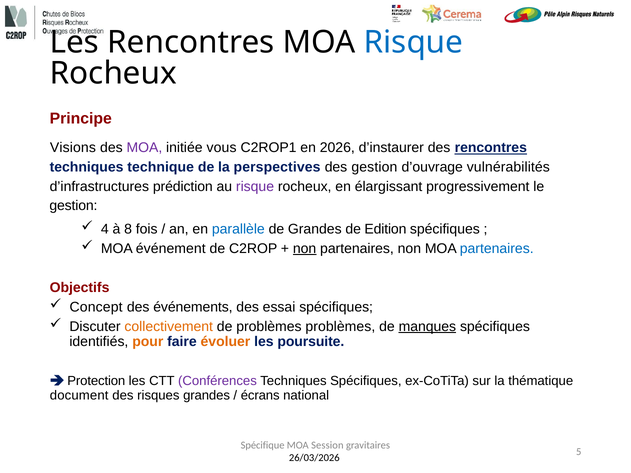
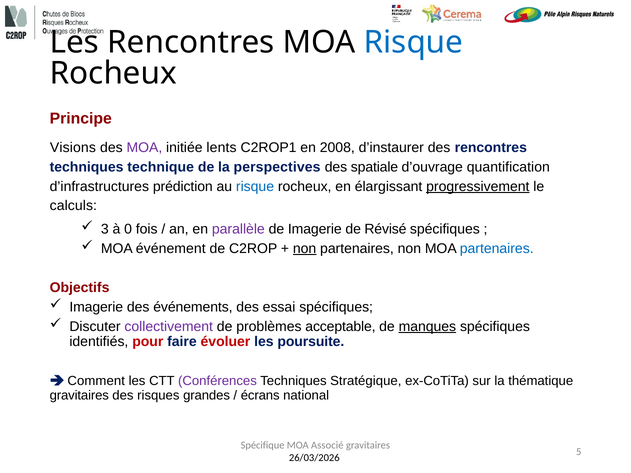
vous: vous -> lents (222, 148)
2026: 2026 -> 2008 (337, 148)
rencontres underline: present -> none (491, 148)
des gestion: gestion -> spatiale (375, 167)
vulnérabilités: vulnérabilités -> quantification (508, 167)
risque colour: purple -> blue (255, 186)
progressivement underline: none -> present (478, 186)
gestion: gestion -> calculs (73, 206)
4: 4 -> 3 (105, 229)
8: 8 -> 0 (128, 229)
parallèle colour: blue -> purple (238, 229)
de Grandes: Grandes -> Imagerie (315, 229)
Edition: Edition -> Révisé (385, 229)
Concept: Concept -> Imagerie (96, 307)
collectivement colour: orange -> purple (169, 327)
problèmes problèmes: problèmes -> acceptable (340, 327)
pour colour: orange -> red (148, 342)
évoluer colour: orange -> red (225, 342)
Protection: Protection -> Comment (96, 381)
Techniques Spécifiques: Spécifiques -> Stratégique (366, 381)
document: document -> gravitaires (79, 396)
Session: Session -> Associé (327, 446)
